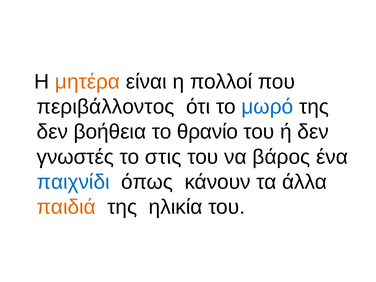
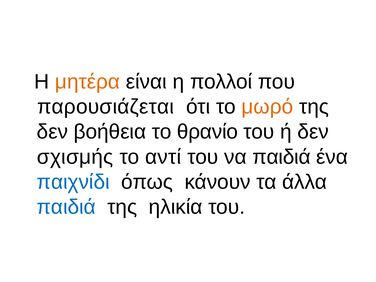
περιβάλλοντος: περιβάλλοντος -> παρουσιάζεται (106, 107)
μωρό colour: blue -> orange (267, 107)
γνωστές: γνωστές -> σχισμής (75, 157)
στις: στις -> αντί (163, 157)
να βάρος: βάρος -> παιδιά (282, 157)
παιδιά colour: orange -> blue (66, 207)
